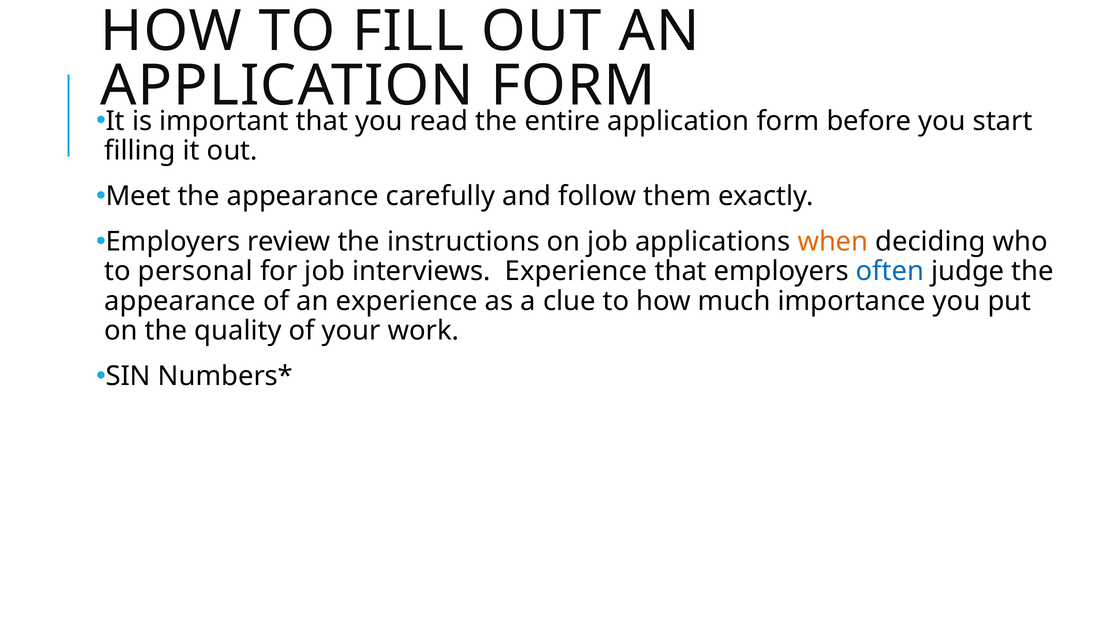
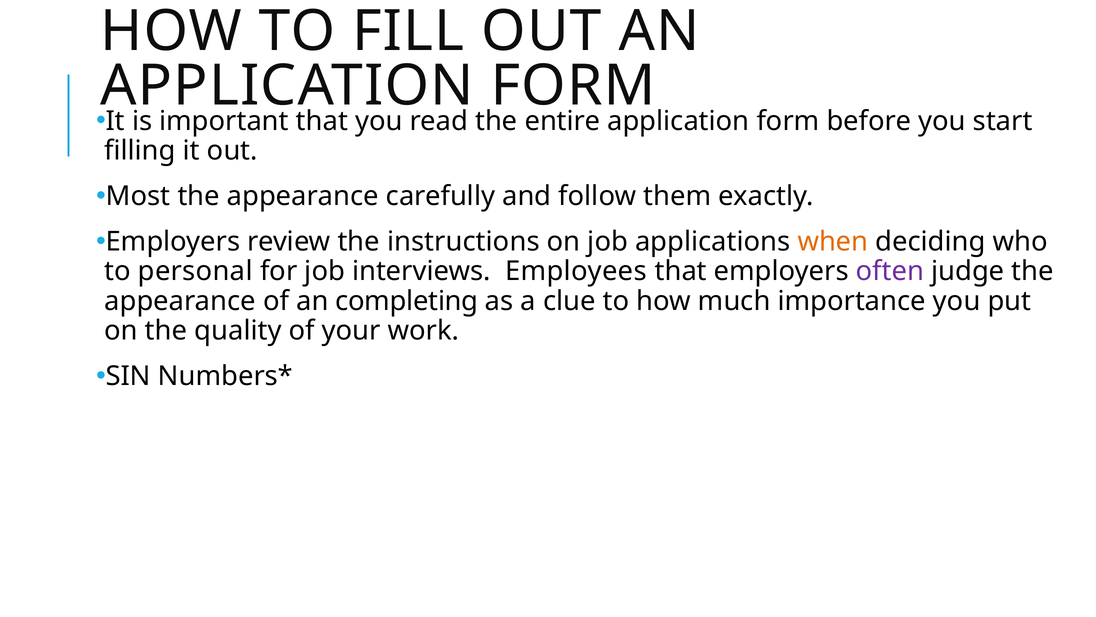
Meet: Meet -> Most (138, 196)
interviews Experience: Experience -> Employees (576, 271)
often colour: blue -> purple (890, 271)
an experience: experience -> completing (407, 301)
